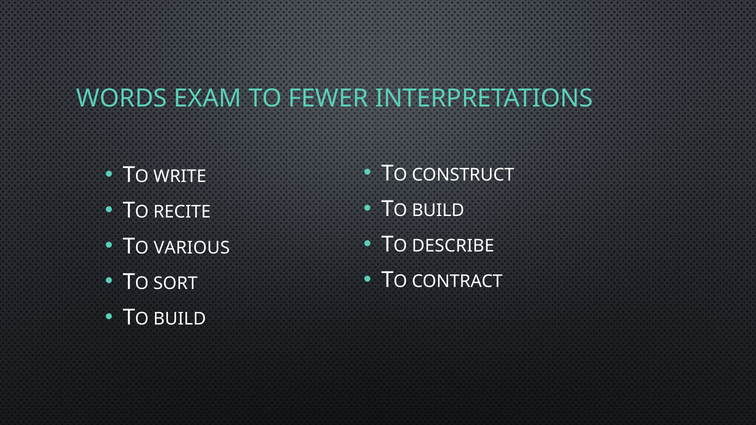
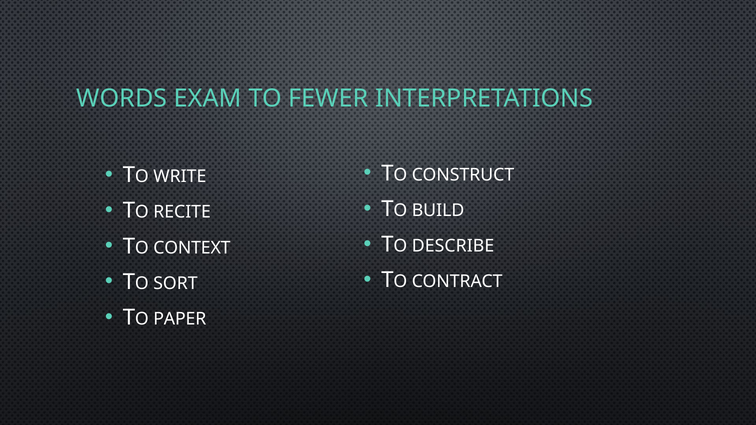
VARIOUS: VARIOUS -> CONTEXT (192, 248)
BUILD: BUILD -> PAPER (180, 319)
